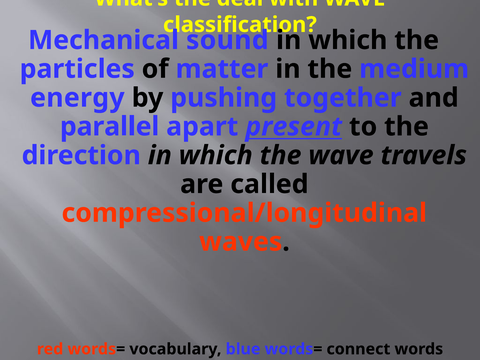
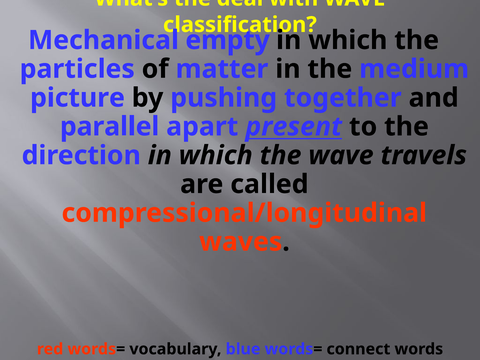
sound: sound -> empty (228, 40)
energy: energy -> picture (78, 98)
